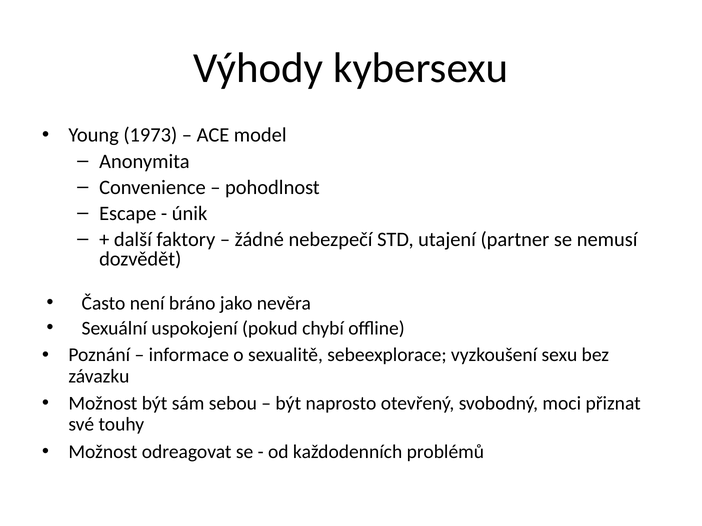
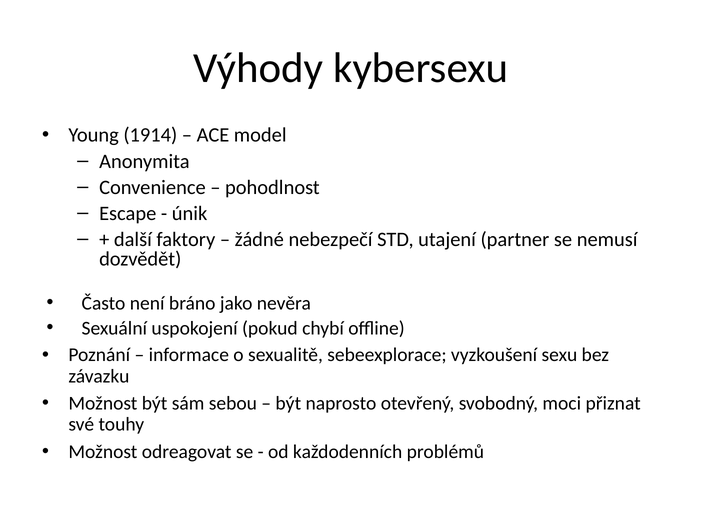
1973: 1973 -> 1914 (150, 135)
